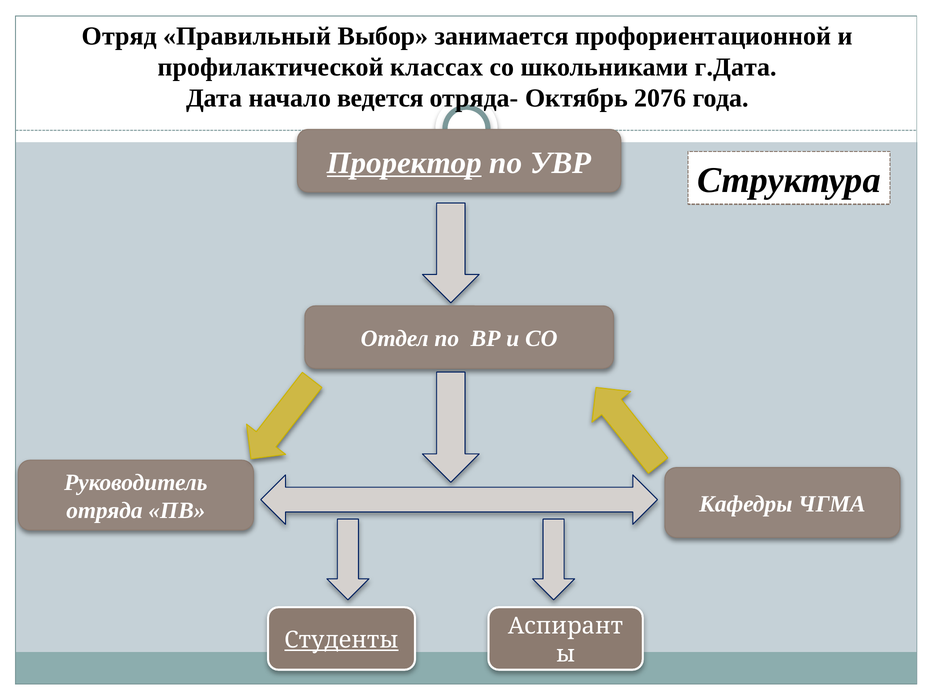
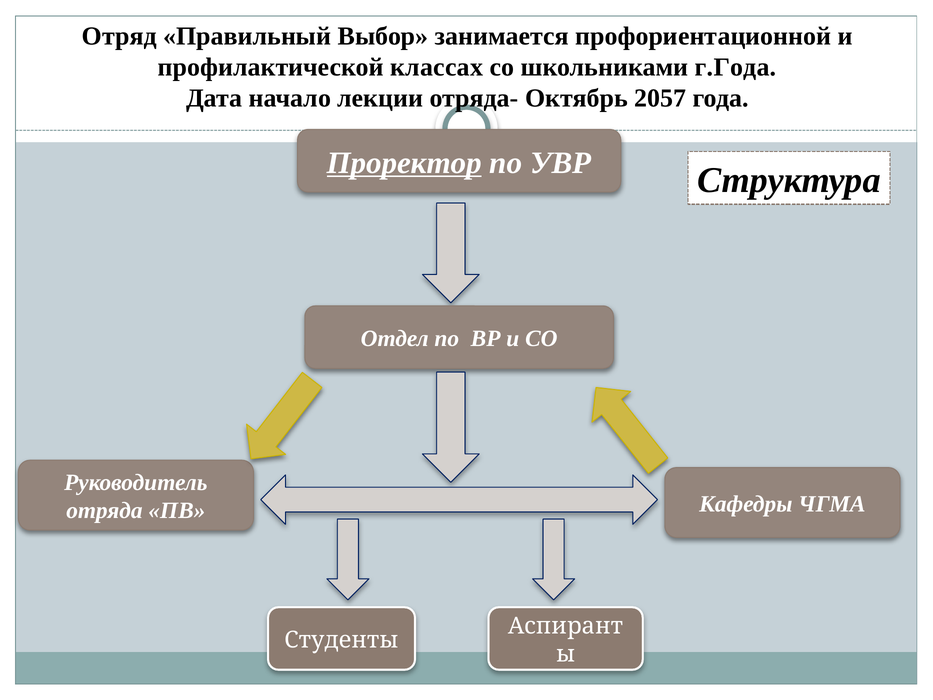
г.Дата: г.Дата -> г.Года (736, 67)
ведется: ведется -> лекции (380, 98)
2076: 2076 -> 2057 (660, 98)
Студенты underline: present -> none (341, 640)
